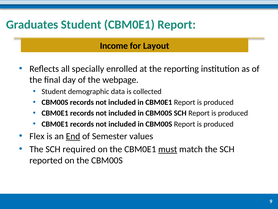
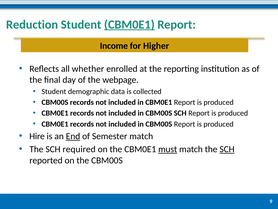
Graduates: Graduates -> Reduction (32, 24)
CBM0E1 underline: none -> present (129, 24)
Layout: Layout -> Higher (156, 46)
specially: specially -> whether (88, 69)
Flex: Flex -> Hire (37, 136)
Semester values: values -> match (141, 136)
SCH underline: none -> present (227, 149)
